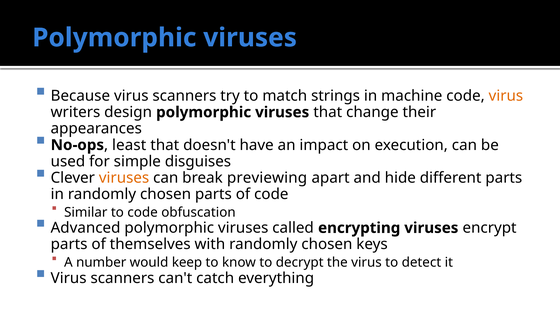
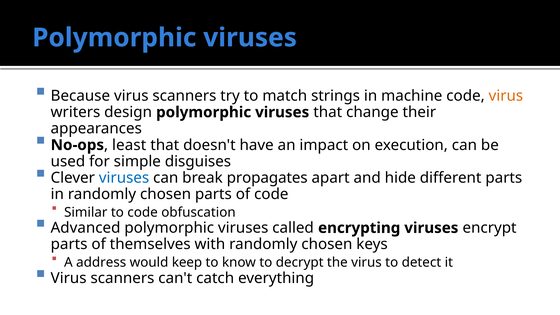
viruses colour: orange -> blue (124, 178)
previewing: previewing -> propagates (267, 178)
number: number -> address (101, 262)
